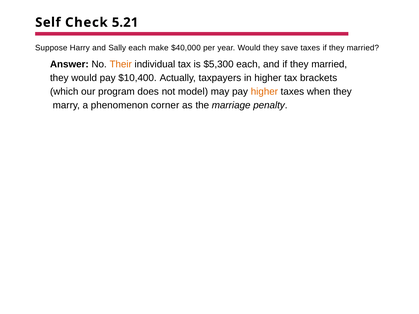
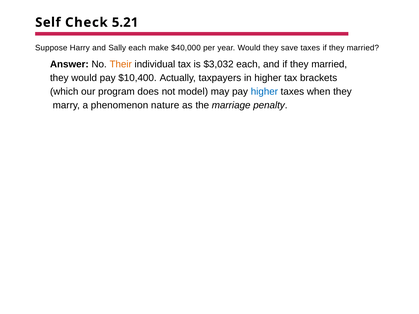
$5,300: $5,300 -> $3,032 (219, 64)
higher colour: orange -> blue (264, 92)
corner: corner -> nature (165, 105)
